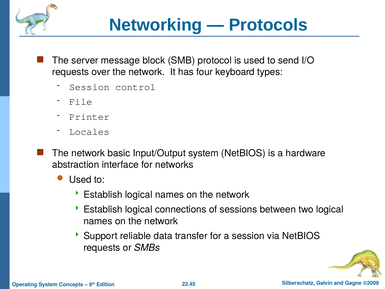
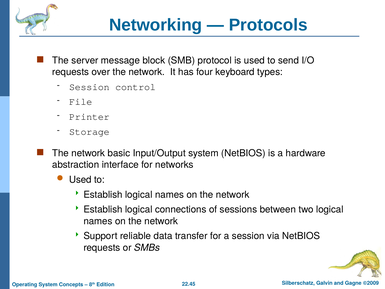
Locales: Locales -> Storage (89, 132)
